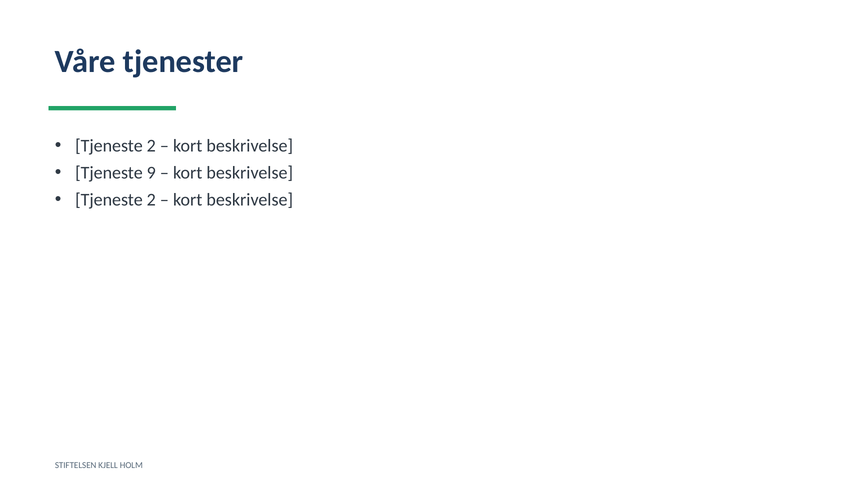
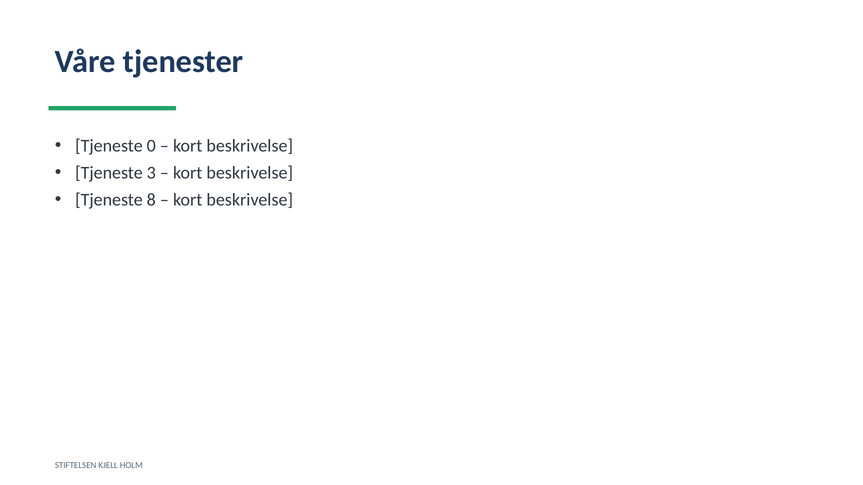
2: 2 -> 0 (151, 146)
9: 9 -> 3 (151, 173)
2: 2 -> 8 (151, 200)
